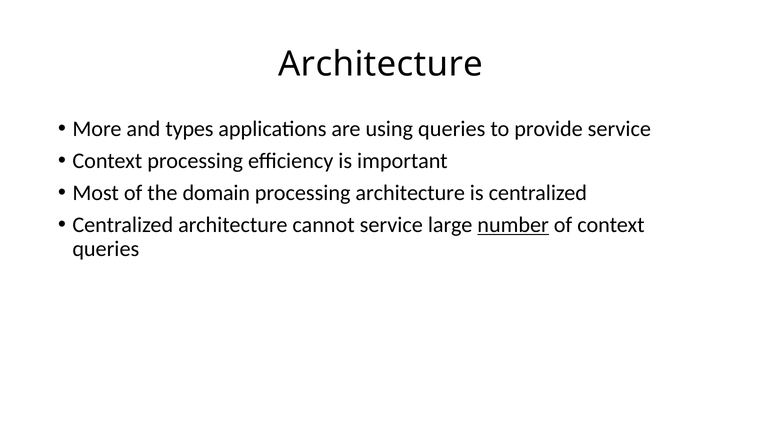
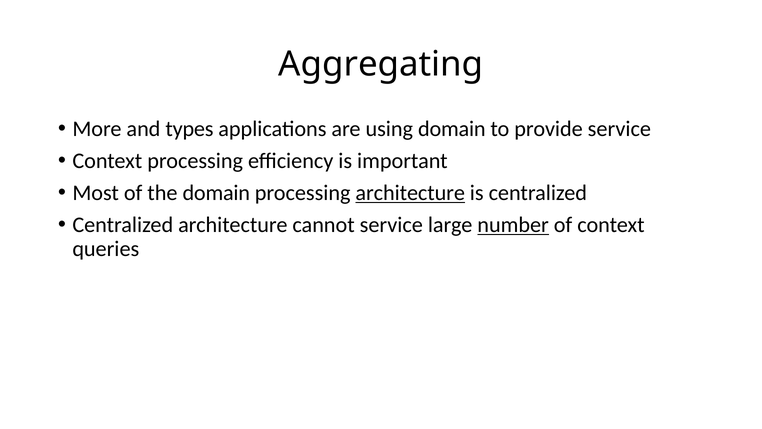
Architecture: Architecture -> Aggregating (381, 64)
using queries: queries -> domain (452, 129)
architecture underline: none -> present (410, 193)
